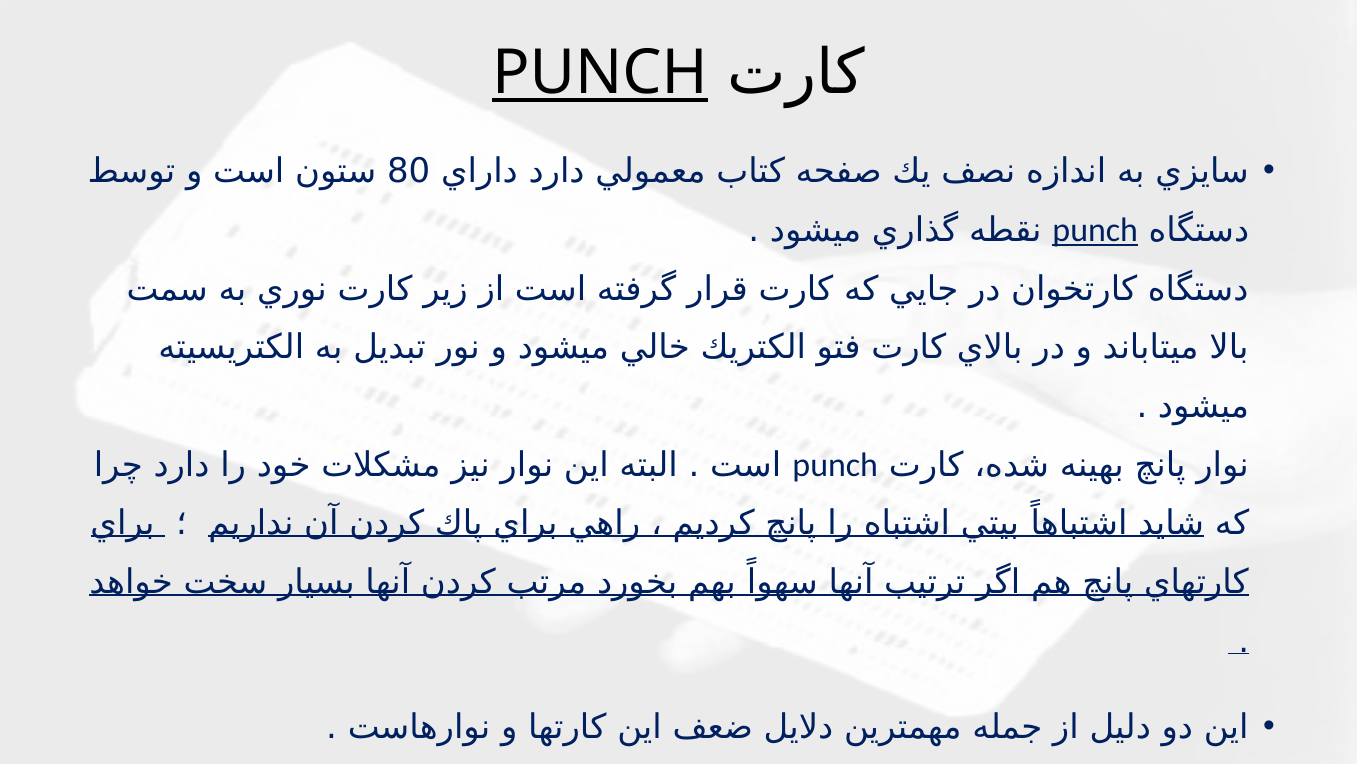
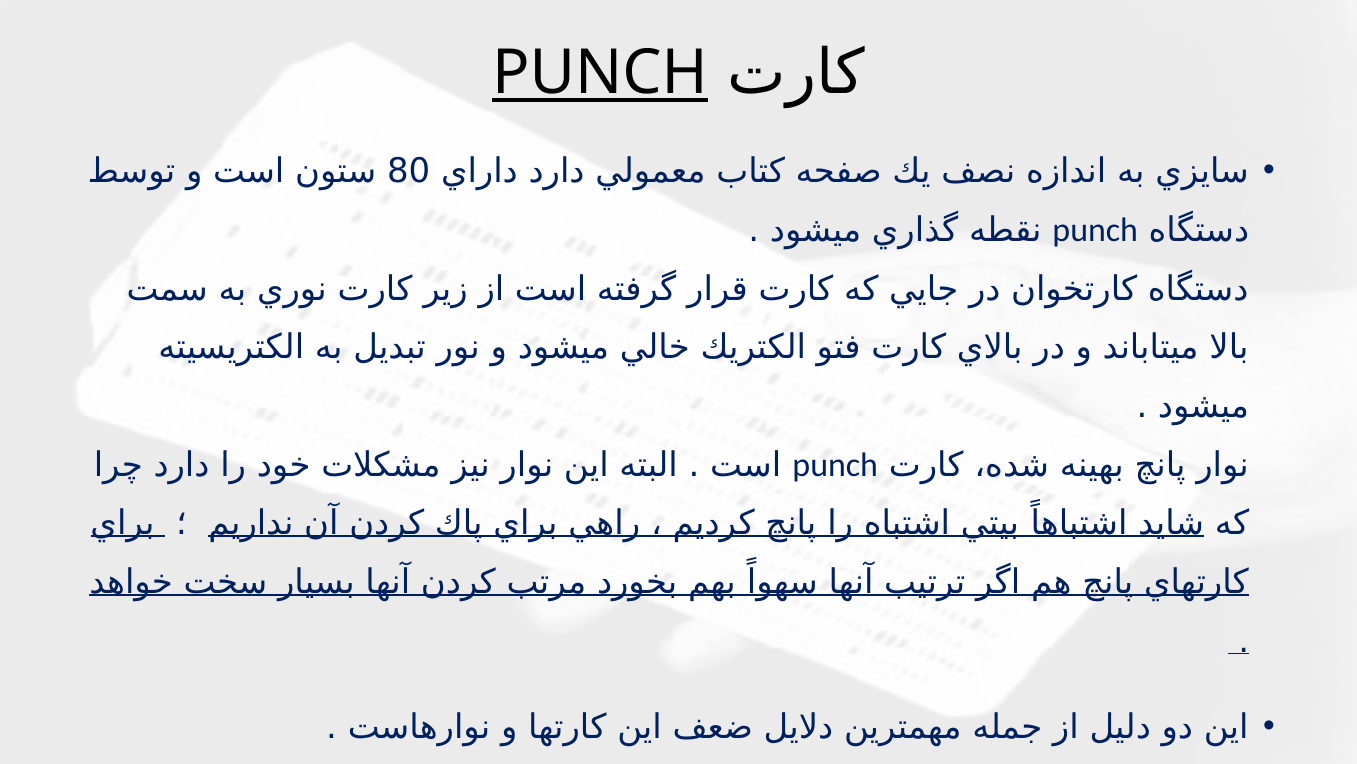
punch underline: present -> none (1095, 230)
